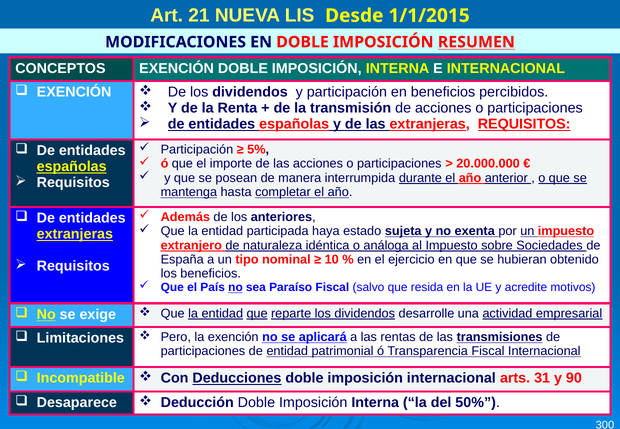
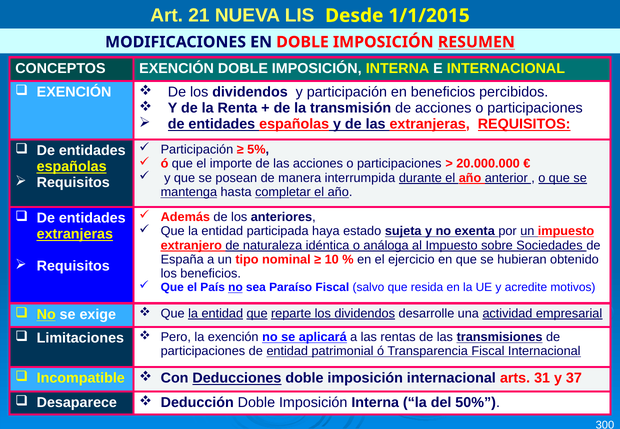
90: 90 -> 37 (574, 378)
